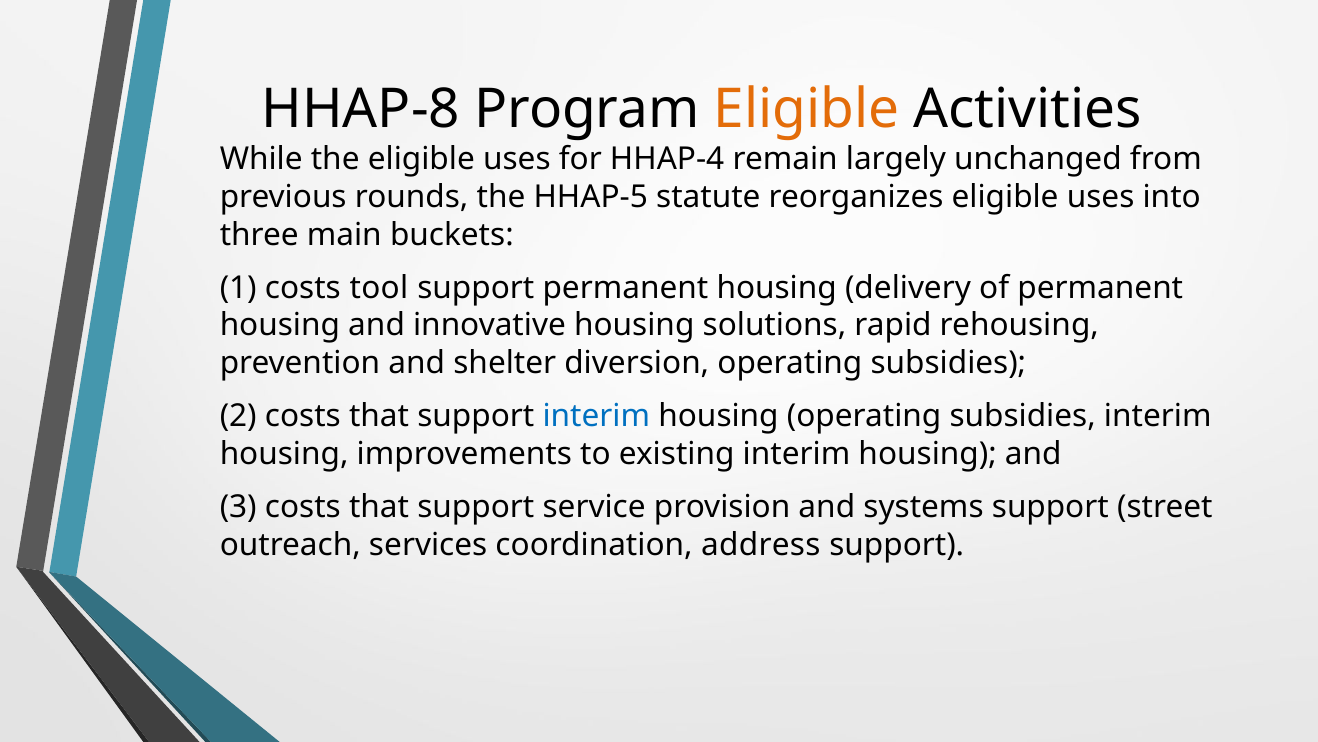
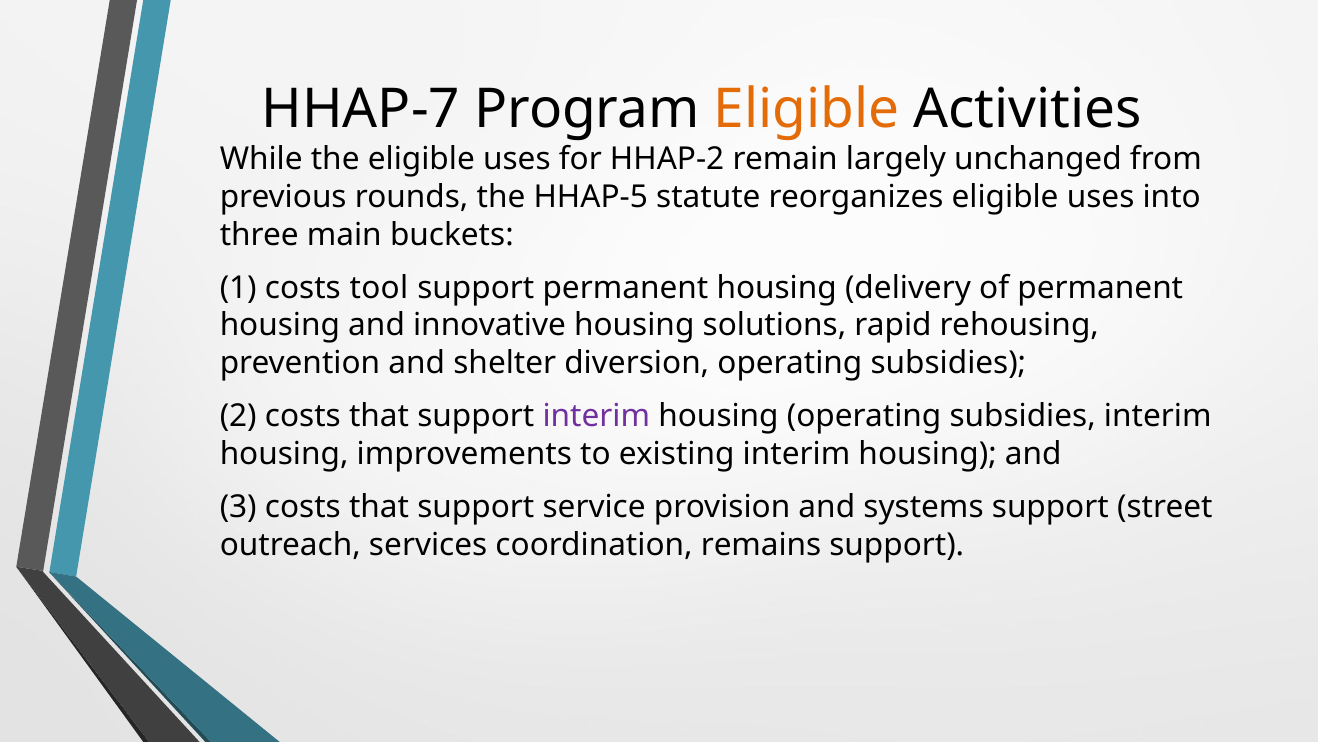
HHAP-8: HHAP-8 -> HHAP-7 (361, 109)
HHAP-4: HHAP-4 -> HHAP-2 (667, 159)
interim colour: blue -> purple (596, 416)
address: address -> remains (761, 544)
